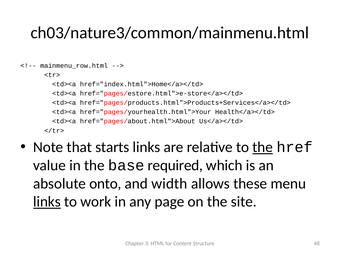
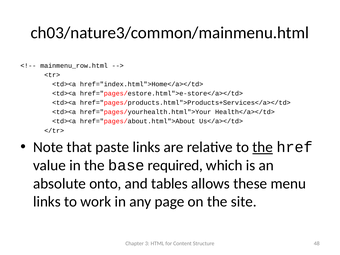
starts: starts -> paste (112, 147)
width: width -> tables (169, 184)
links underline: present -> none (47, 202)
